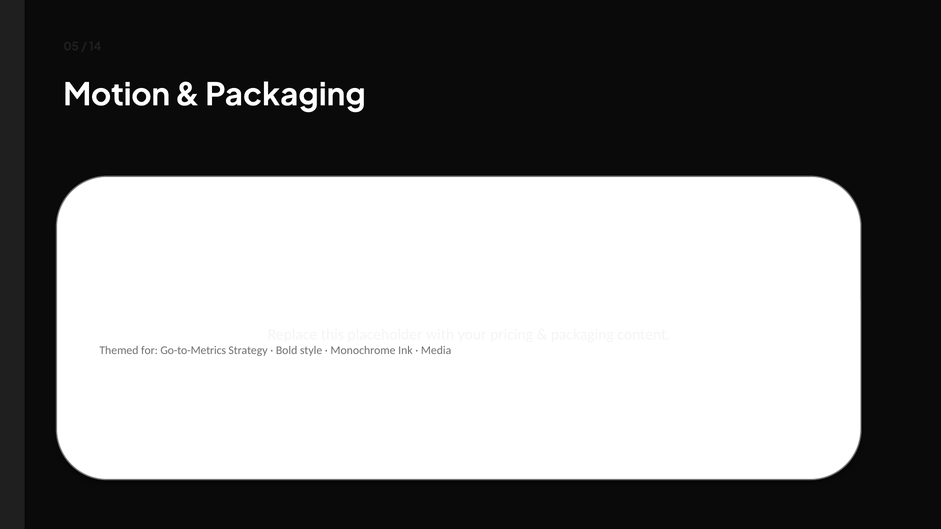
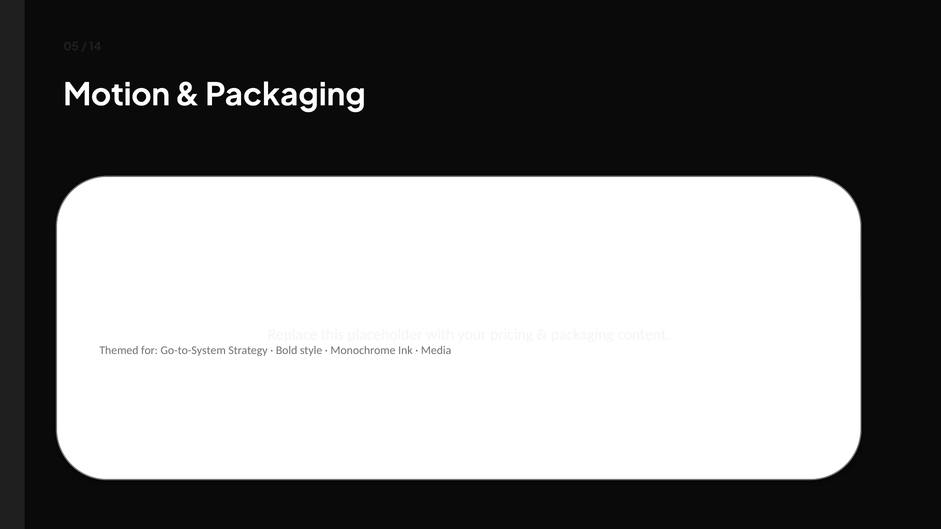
Go-to-Metrics: Go-to-Metrics -> Go-to-System (193, 351)
